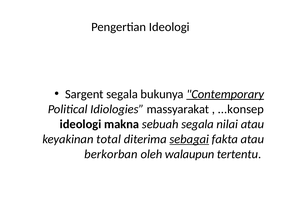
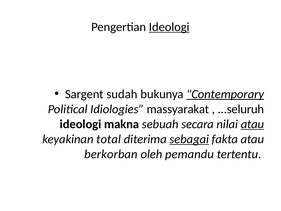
Ideologi underline: none -> present (169, 27)
Sargent segala: segala -> sudah (122, 94)
...konsep: ...konsep -> ...seluruh (241, 109)
sebuah segala: segala -> secara (198, 124)
atau underline: none -> present (252, 124)
walaupun: walaupun -> pemandu (190, 154)
